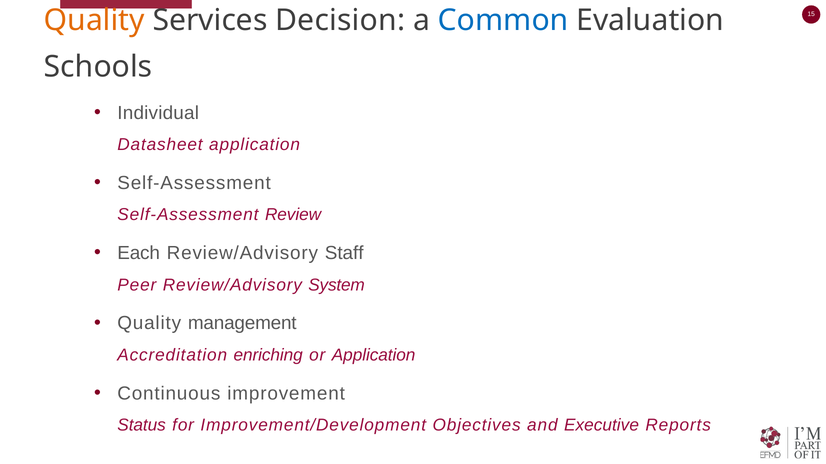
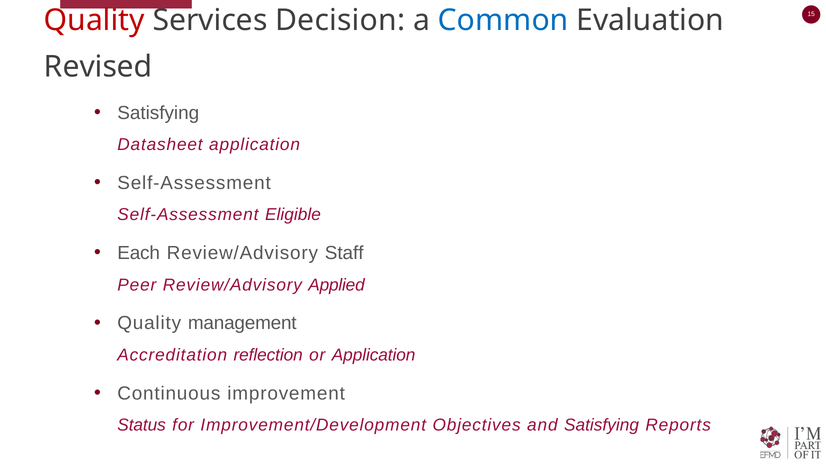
Quality colour: orange -> red (94, 21)
Schools: Schools -> Revised (98, 67)
Individual: Individual -> Satisfying (158, 113)
Review: Review -> Eligible (293, 215)
System: System -> Applied (337, 285)
enriching: enriching -> reflection (268, 355)
and Executive: Executive -> Satisfying (602, 426)
